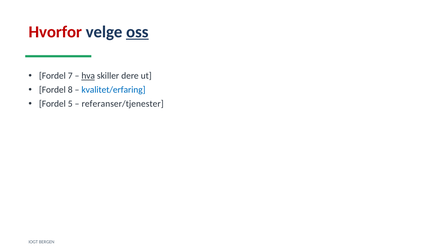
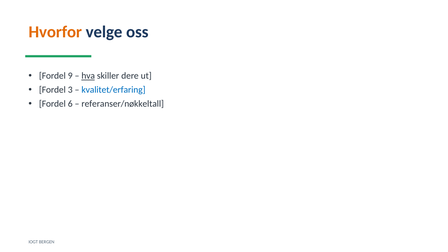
Hvorfor colour: red -> orange (55, 32)
oss underline: present -> none (137, 32)
7: 7 -> 9 (70, 76)
8: 8 -> 3 (70, 90)
5: 5 -> 6 (70, 104)
referanser/tjenester: referanser/tjenester -> referanser/nøkkeltall (123, 104)
